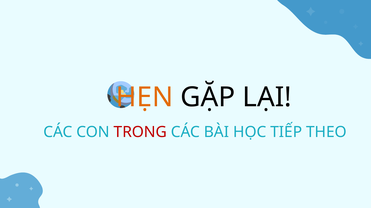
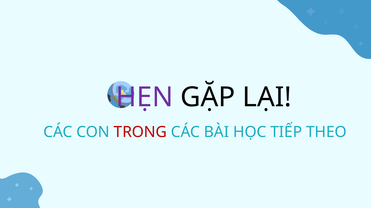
HẸN colour: orange -> purple (145, 98)
